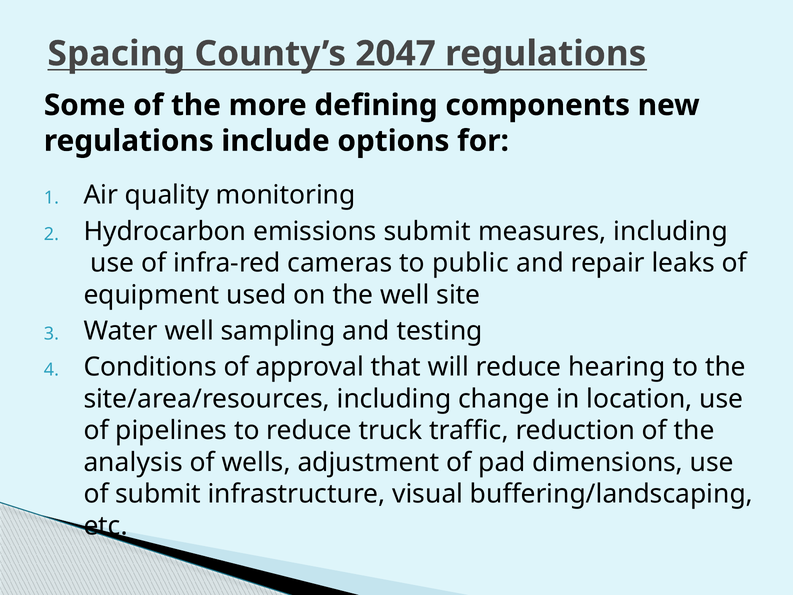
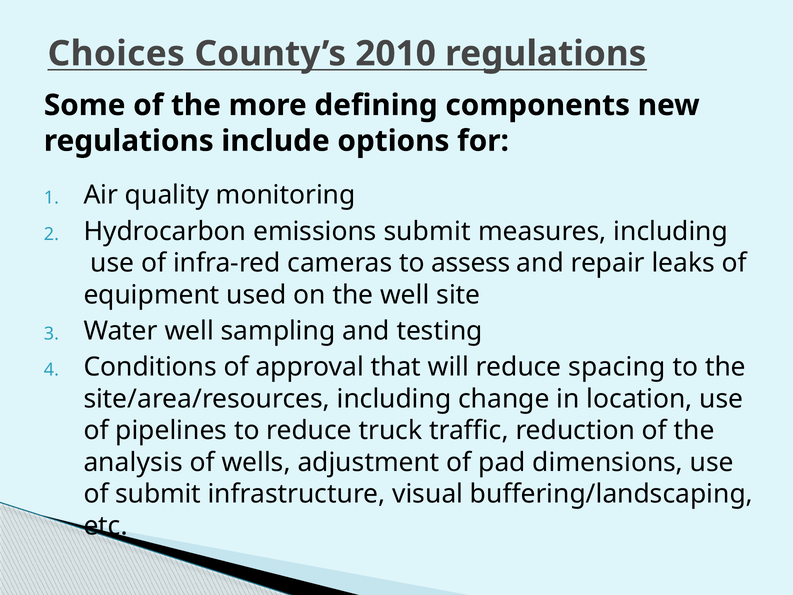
Spacing: Spacing -> Choices (116, 54)
2047: 2047 -> 2010 (396, 54)
public: public -> assess (471, 263)
hearing: hearing -> spacing (617, 367)
